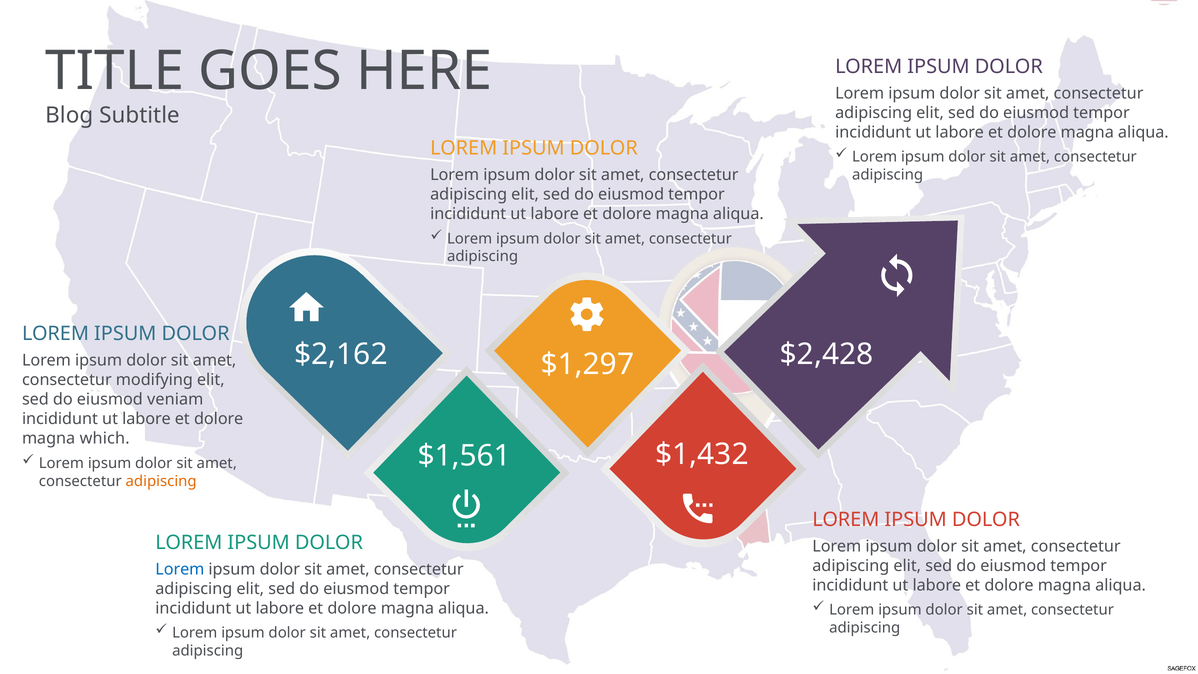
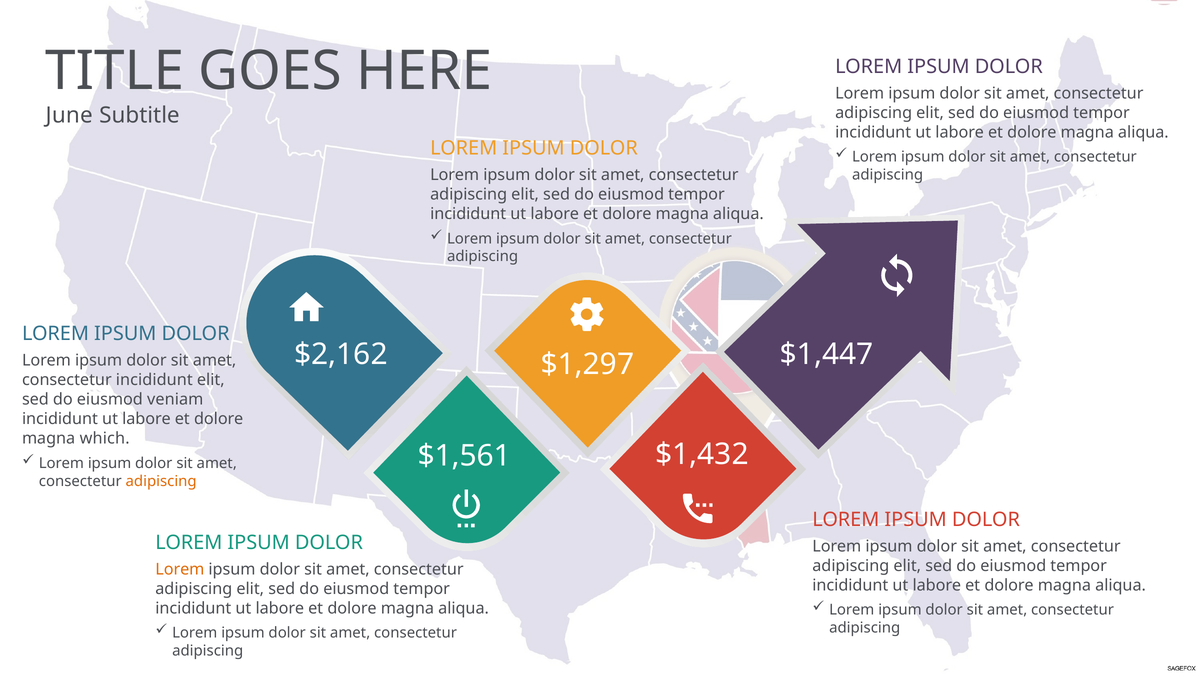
Blog: Blog -> June (69, 115)
$2,428: $2,428 -> $1,447 (827, 354)
consectetur modifying: modifying -> incididunt (154, 380)
Lorem colour: blue -> orange (180, 569)
